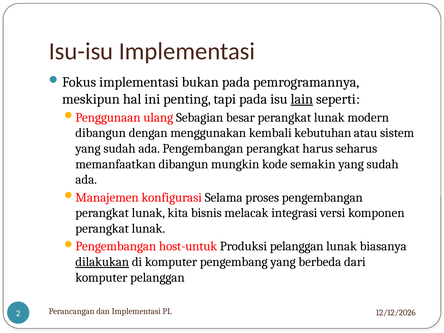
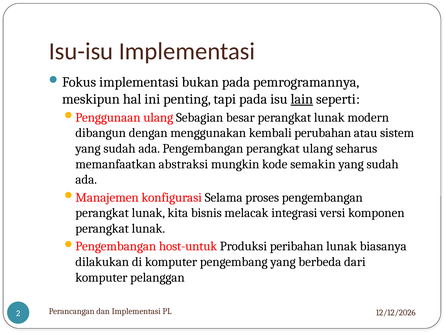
kebutuhan: kebutuhan -> perubahan (323, 133)
perangkat harus: harus -> ulang (318, 149)
memanfaatkan dibangun: dibangun -> abstraksi (183, 164)
Produksi pelanggan: pelanggan -> peribahan (297, 246)
dilakukan underline: present -> none (102, 262)
